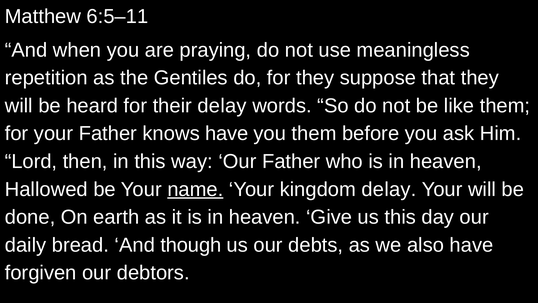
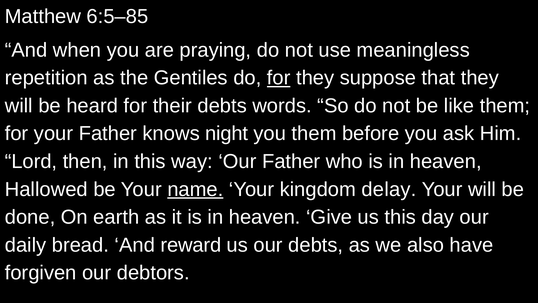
6:5–11: 6:5–11 -> 6:5–85 (117, 17)
for underline: none -> present (279, 78)
their delay: delay -> debts (222, 106)
knows have: have -> night (227, 133)
though: though -> reward (191, 245)
